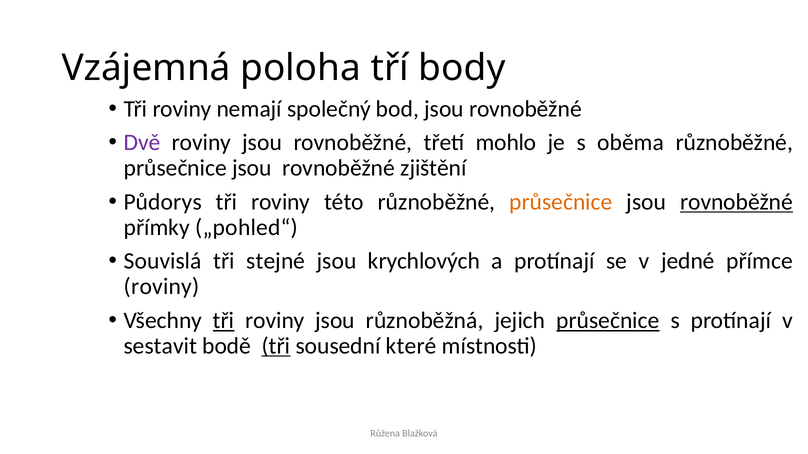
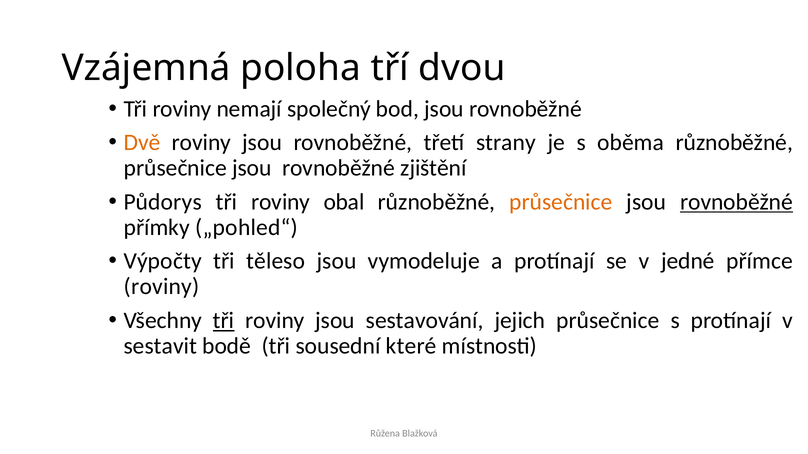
body: body -> dvou (462, 68)
Dvě colour: purple -> orange (142, 143)
mohlo: mohlo -> strany (506, 143)
této: této -> obal (344, 202)
Souvislá: Souvislá -> Výpočty (163, 261)
stejné: stejné -> těleso (276, 261)
krychlových: krychlových -> vymodeluje (424, 261)
různoběžná: různoběžná -> sestavování (425, 321)
průsečnice underline: present -> none (608, 321)
tři underline: present -> none (276, 346)
